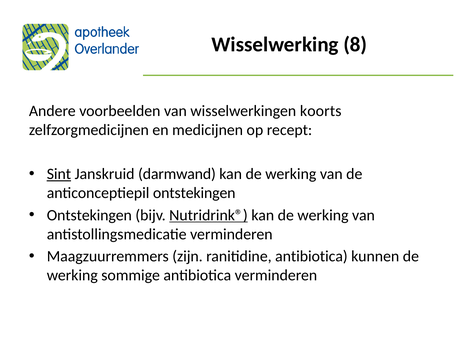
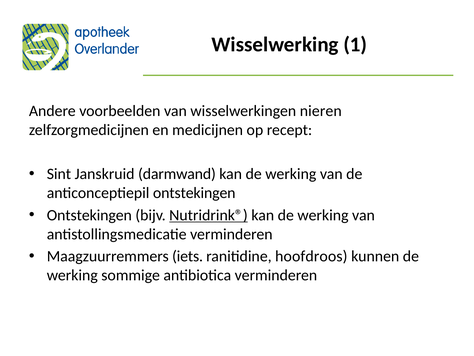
8: 8 -> 1 (355, 45)
koorts: koorts -> nieren (321, 111)
Sint underline: present -> none (59, 174)
zijn: zijn -> iets (188, 256)
ranitidine antibiotica: antibiotica -> hoofdroos (311, 256)
